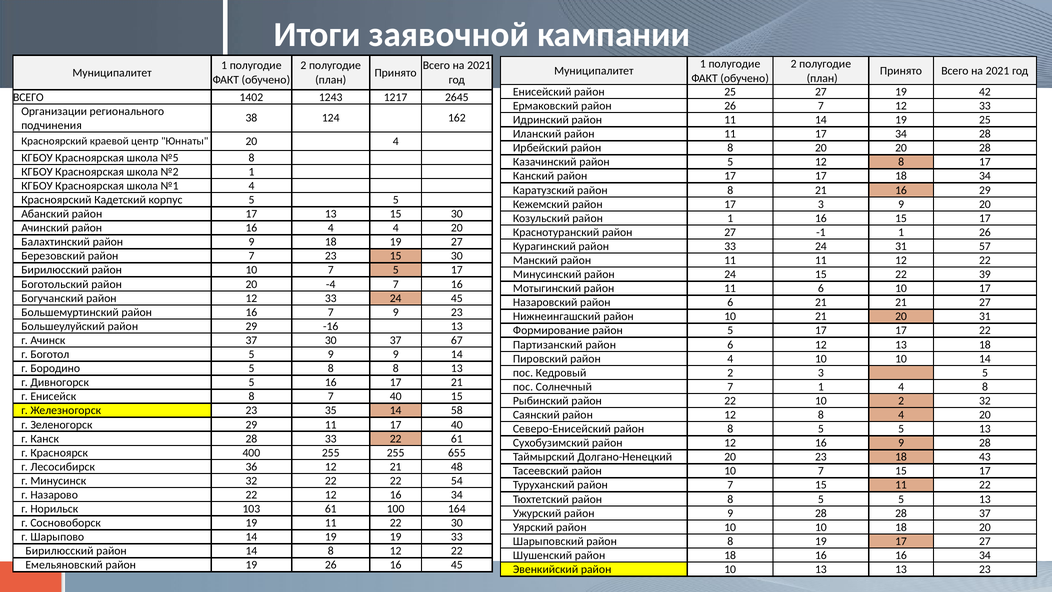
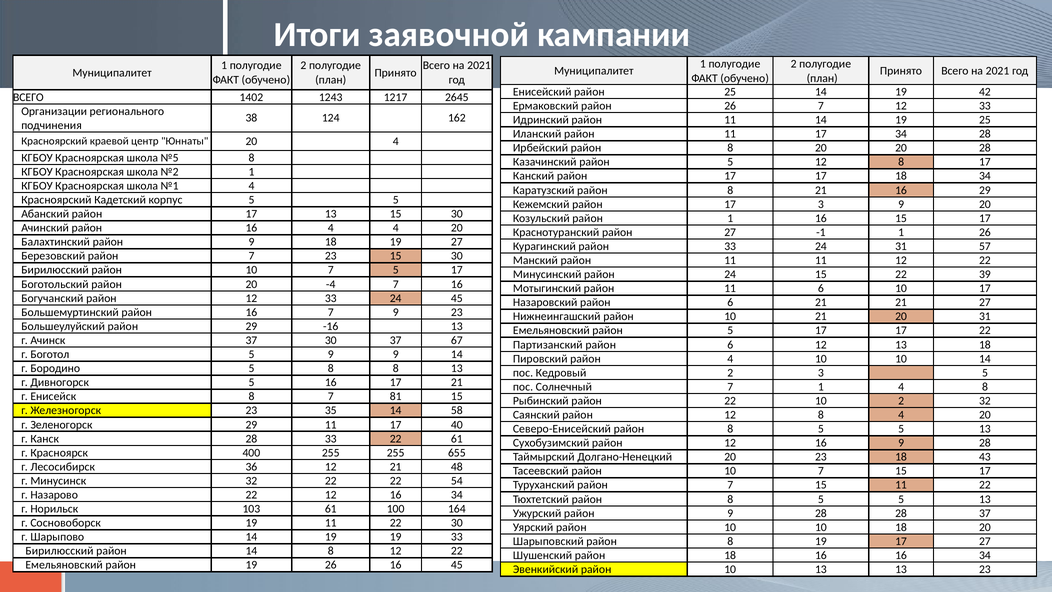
25 27: 27 -> 14 (821, 92)
Формирование: Формирование -> Емельяновский (551, 331)
7 40: 40 -> 81 (396, 396)
